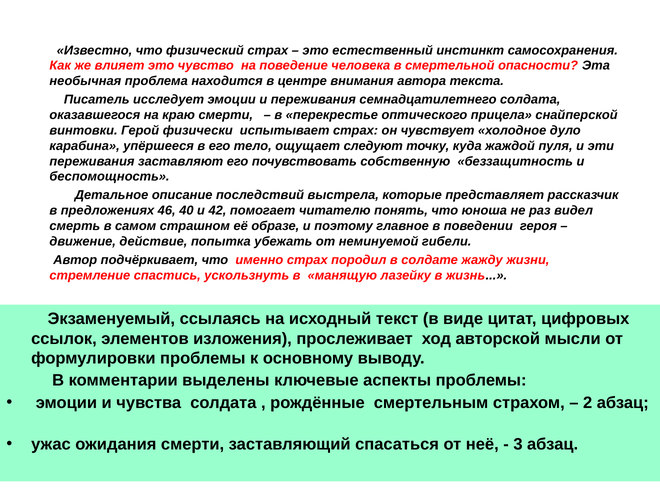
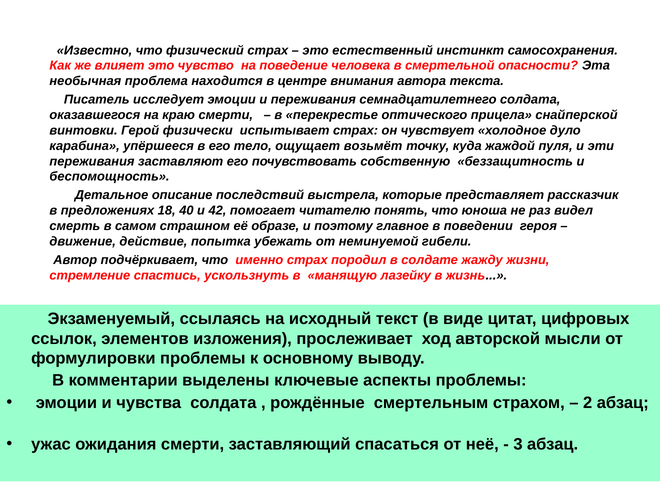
следуют: следуют -> возьмёт (373, 146)
46: 46 -> 18 (167, 211)
